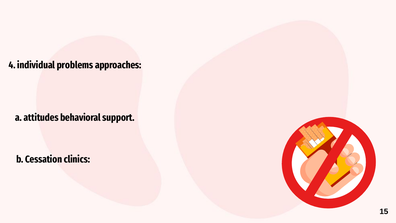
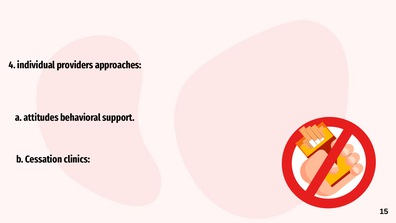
problems: problems -> providers (75, 65)
